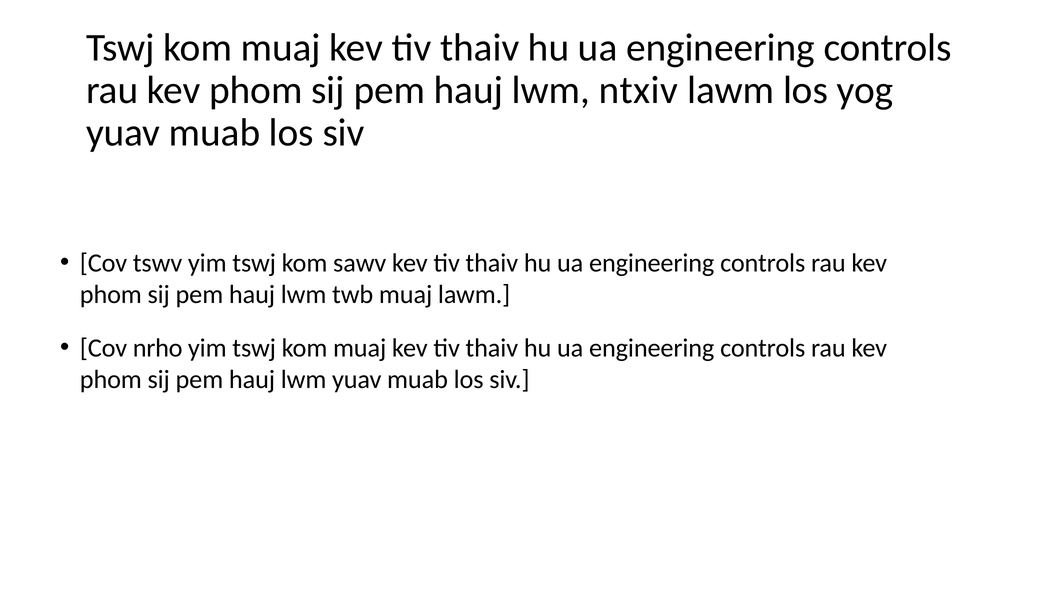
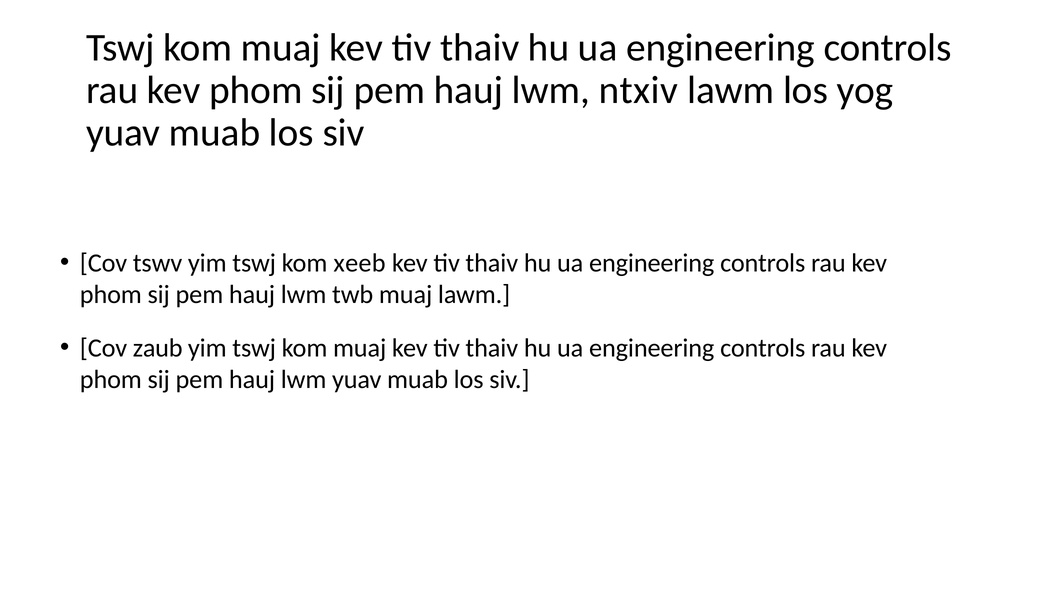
sawv: sawv -> xeeb (360, 263)
nrho: nrho -> zaub (158, 348)
